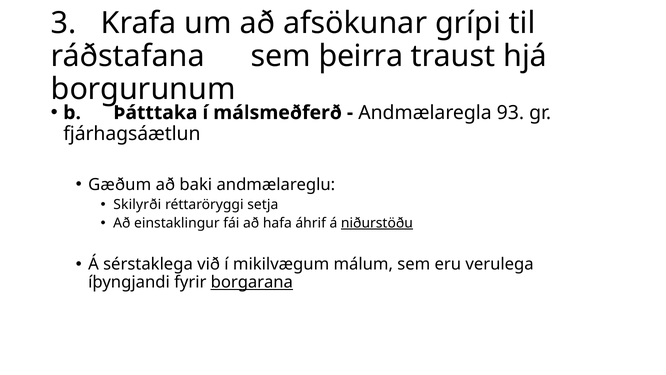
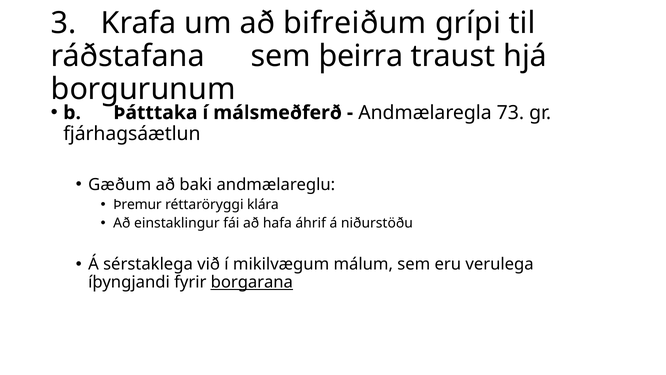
afsökunar: afsökunar -> bifreiðum (355, 23)
93: 93 -> 73 (510, 113)
Skilyrði: Skilyrði -> Þremur (137, 204)
setja: setja -> klára (263, 204)
niðurstöðu underline: present -> none (377, 223)
